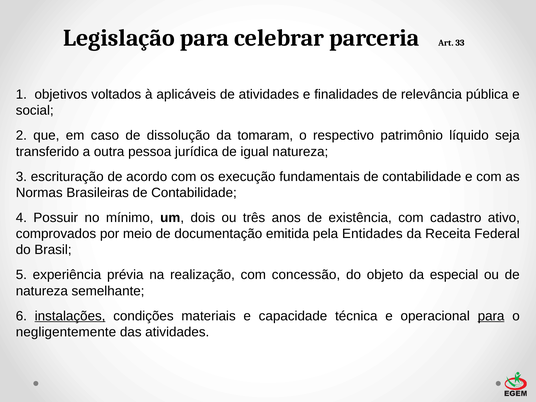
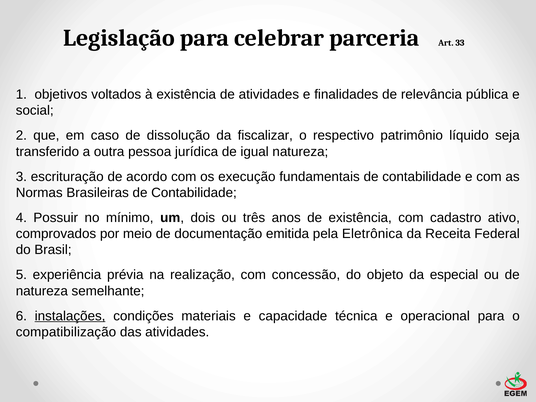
à aplicáveis: aplicáveis -> existência (186, 94)
tomaram: tomaram -> fiscalizar (265, 136)
Entidades: Entidades -> Eletrônica (372, 234)
para underline: present -> none (491, 316)
negligentemente: negligentemente -> compatibilização (66, 332)
